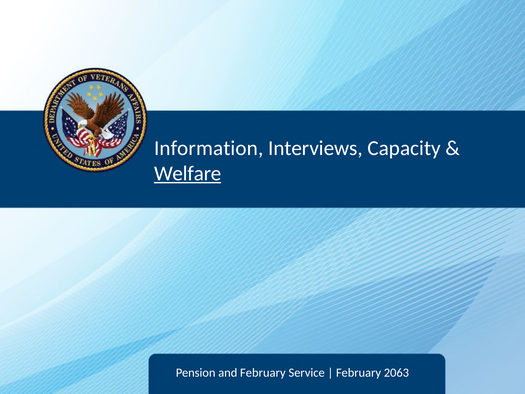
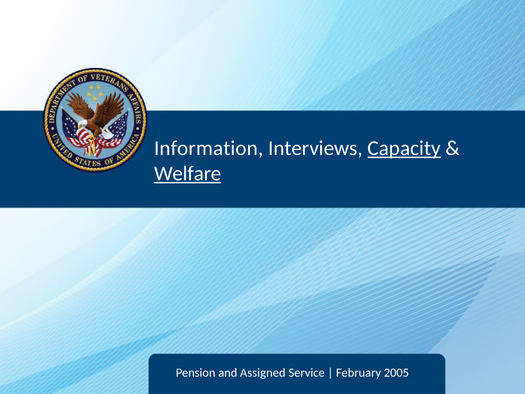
Capacity underline: none -> present (404, 148)
and February: February -> Assigned (263, 373)
2063: 2063 -> 2005 (396, 373)
